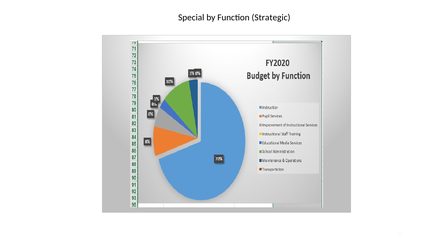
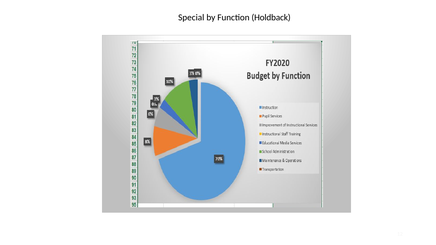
Strategic: Strategic -> Holdback (271, 18)
